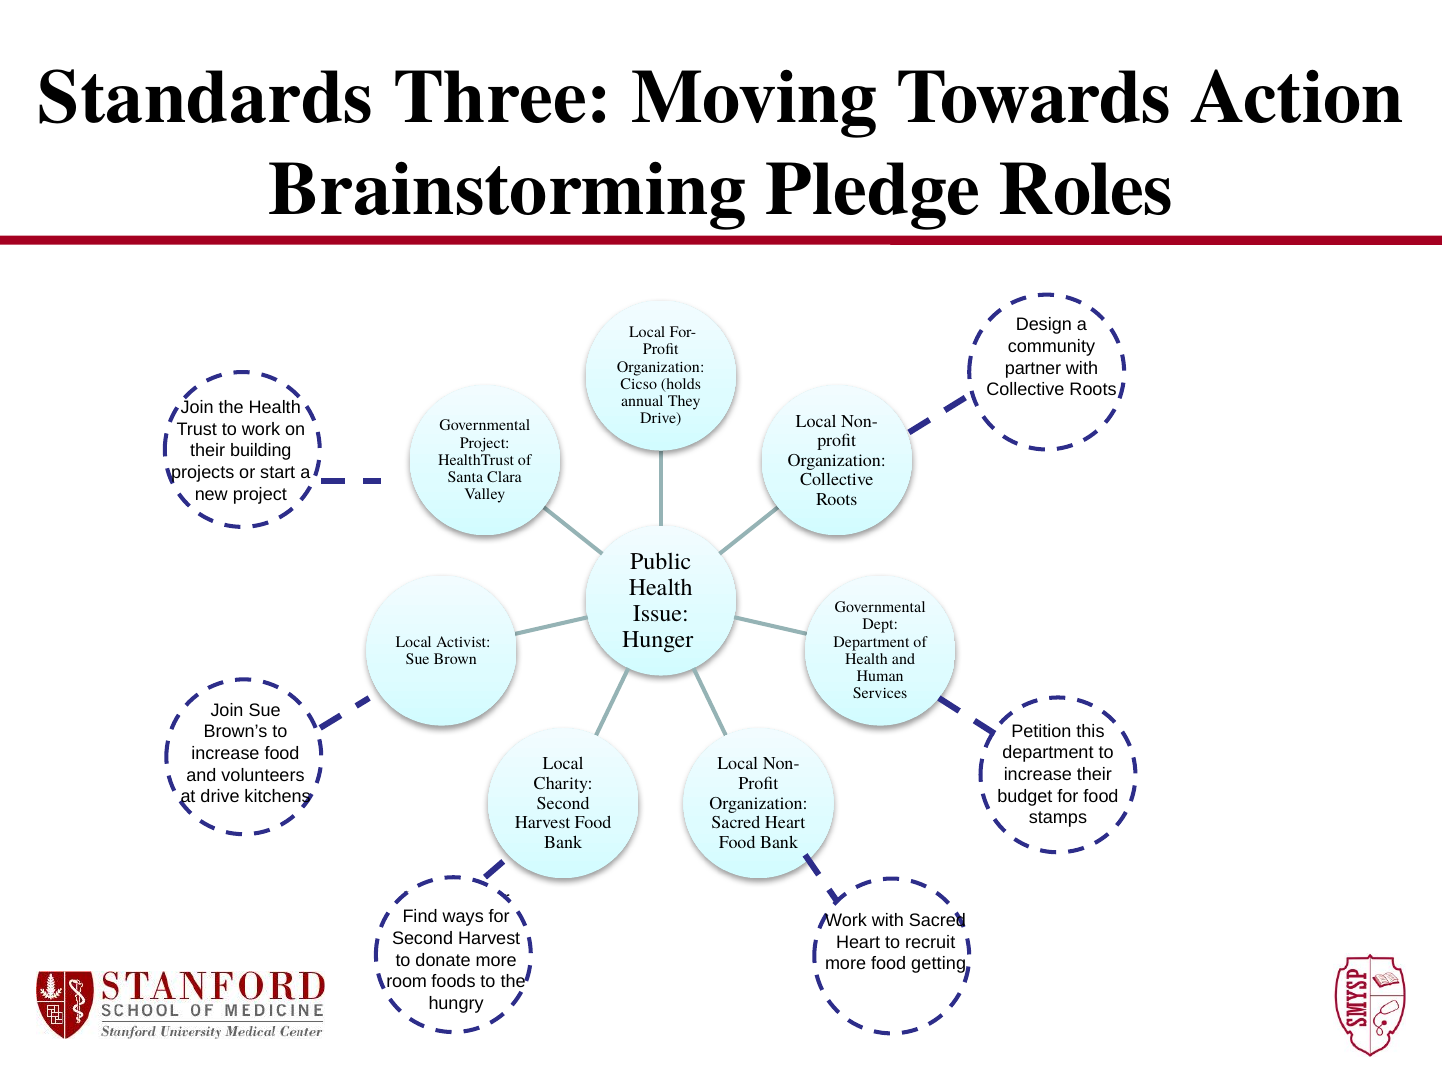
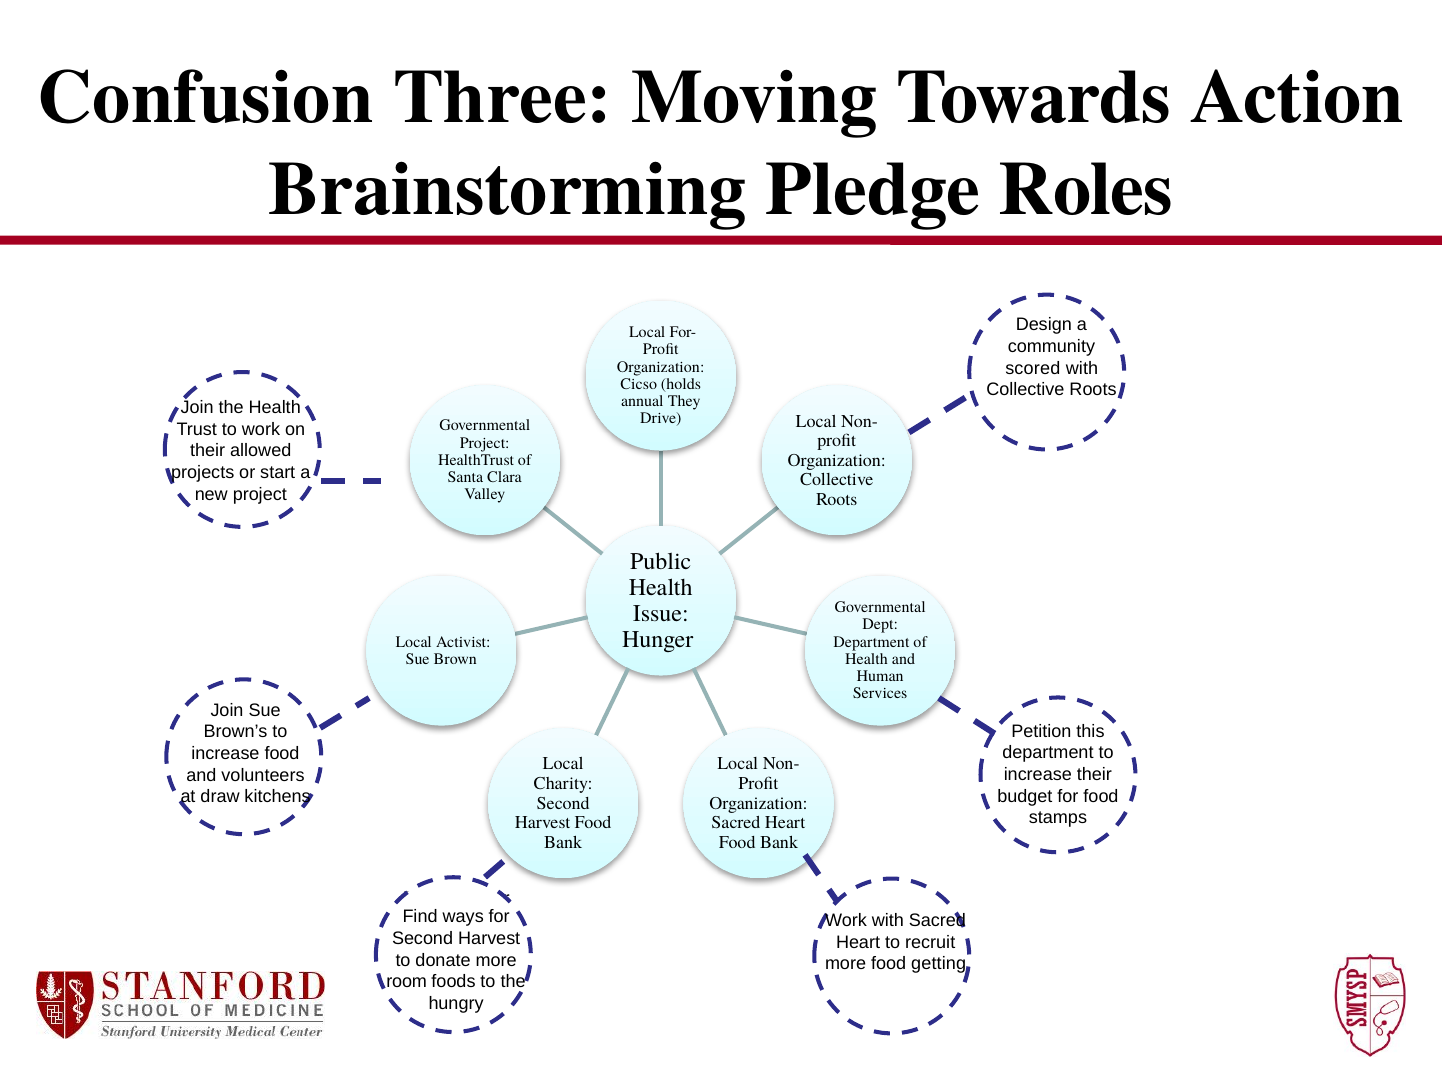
Standards: Standards -> Confusion (206, 98)
partner: partner -> scored (1033, 368)
building: building -> allowed (261, 451)
at drive: drive -> draw (220, 797)
